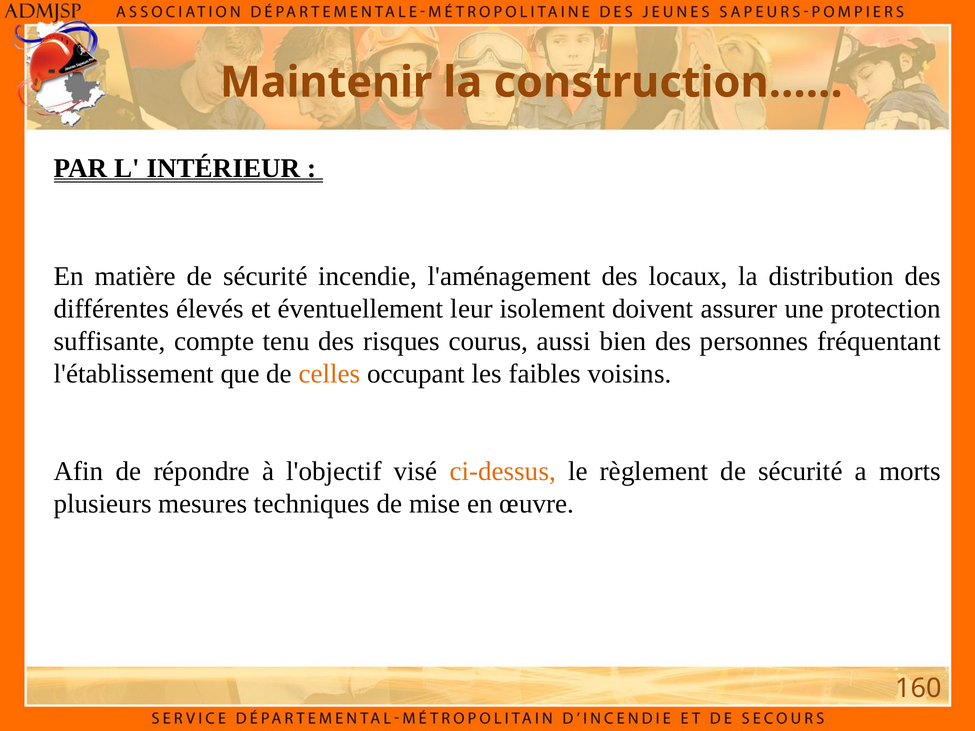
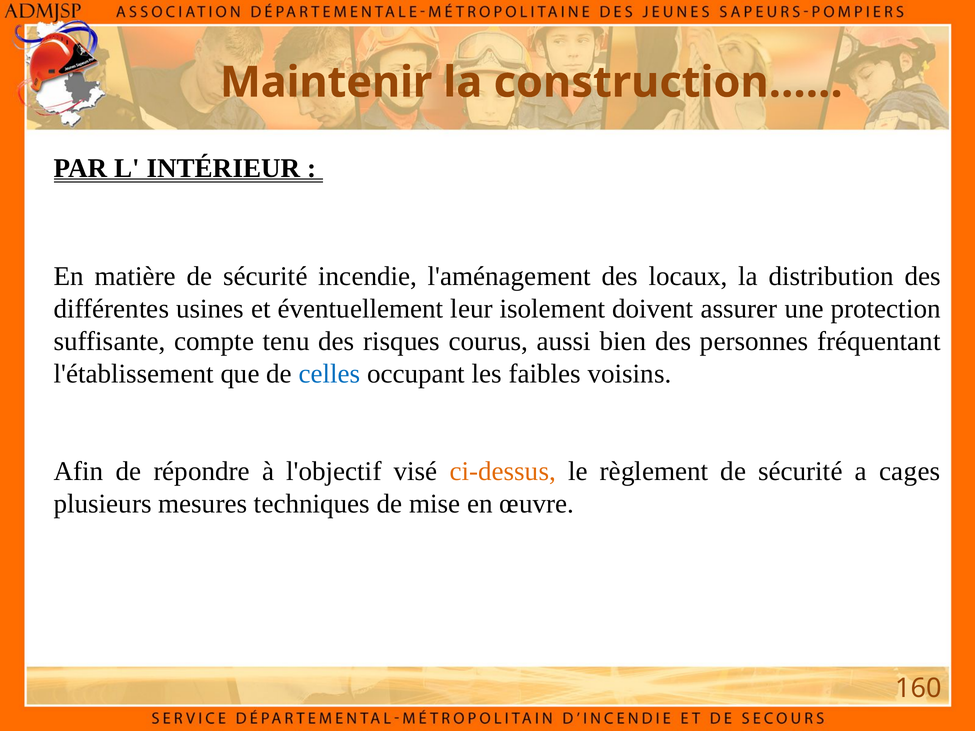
élevés: élevés -> usines (210, 309)
celles colour: orange -> blue (330, 374)
morts: morts -> cages (910, 472)
